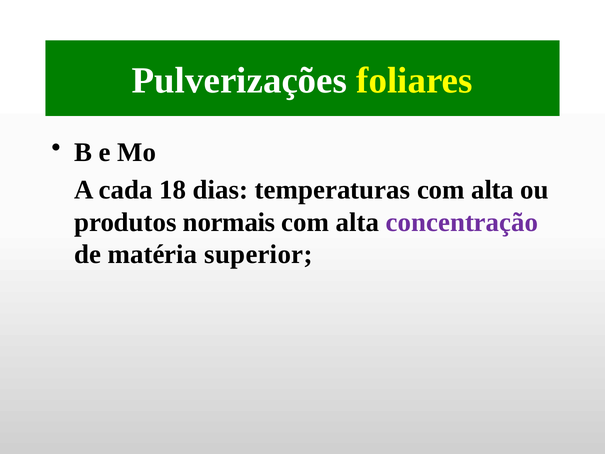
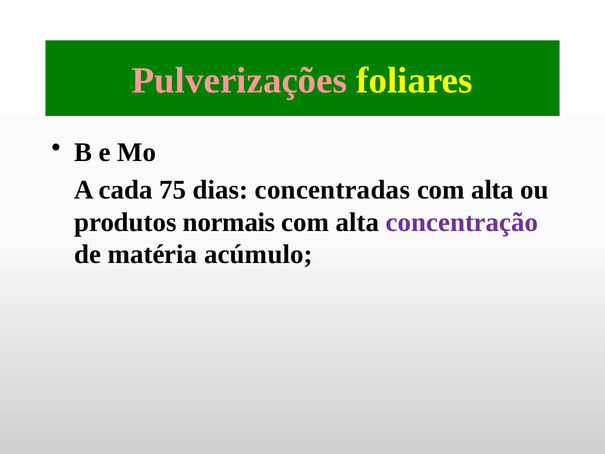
Pulverizações colour: white -> pink (240, 81)
18: 18 -> 75 (173, 190)
temperaturas: temperaturas -> concentradas (332, 190)
superior: superior -> acúmulo (258, 254)
